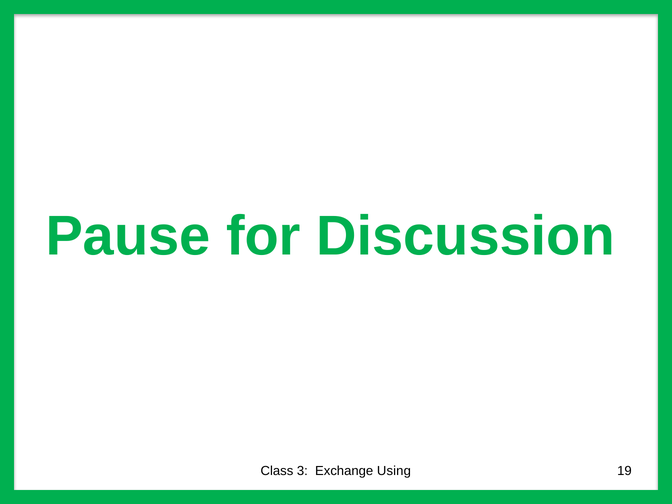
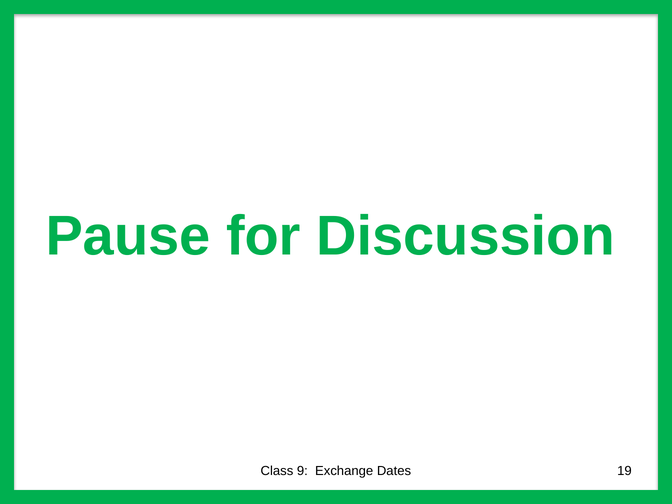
3: 3 -> 9 (302, 471)
Using: Using -> Dates (394, 471)
